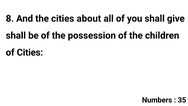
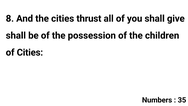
about: about -> thrust (89, 19)
